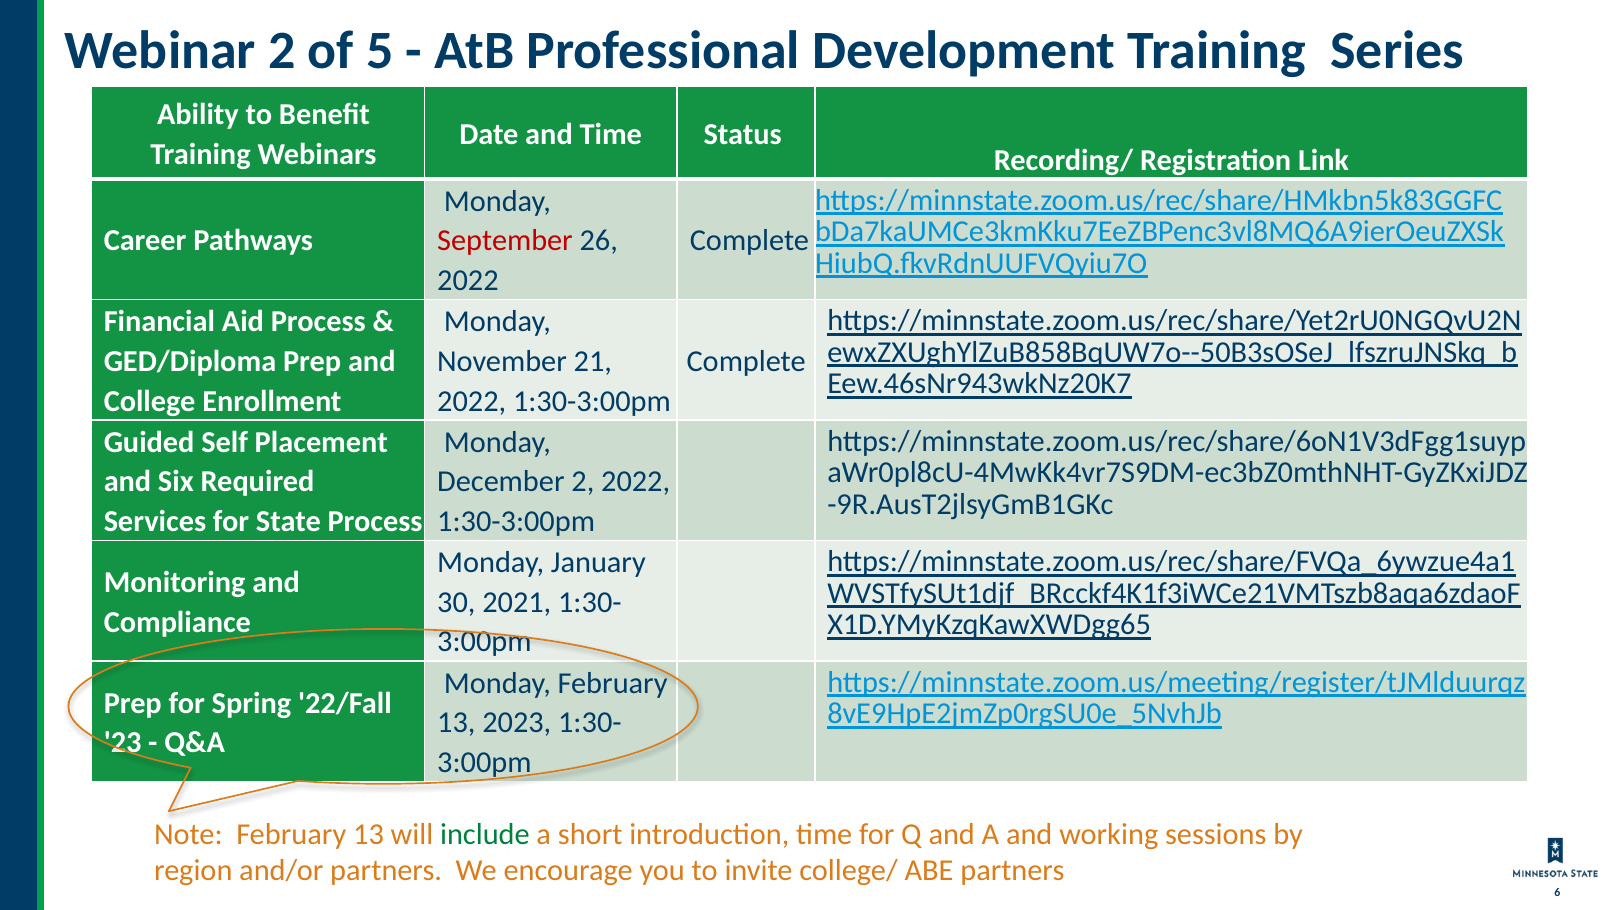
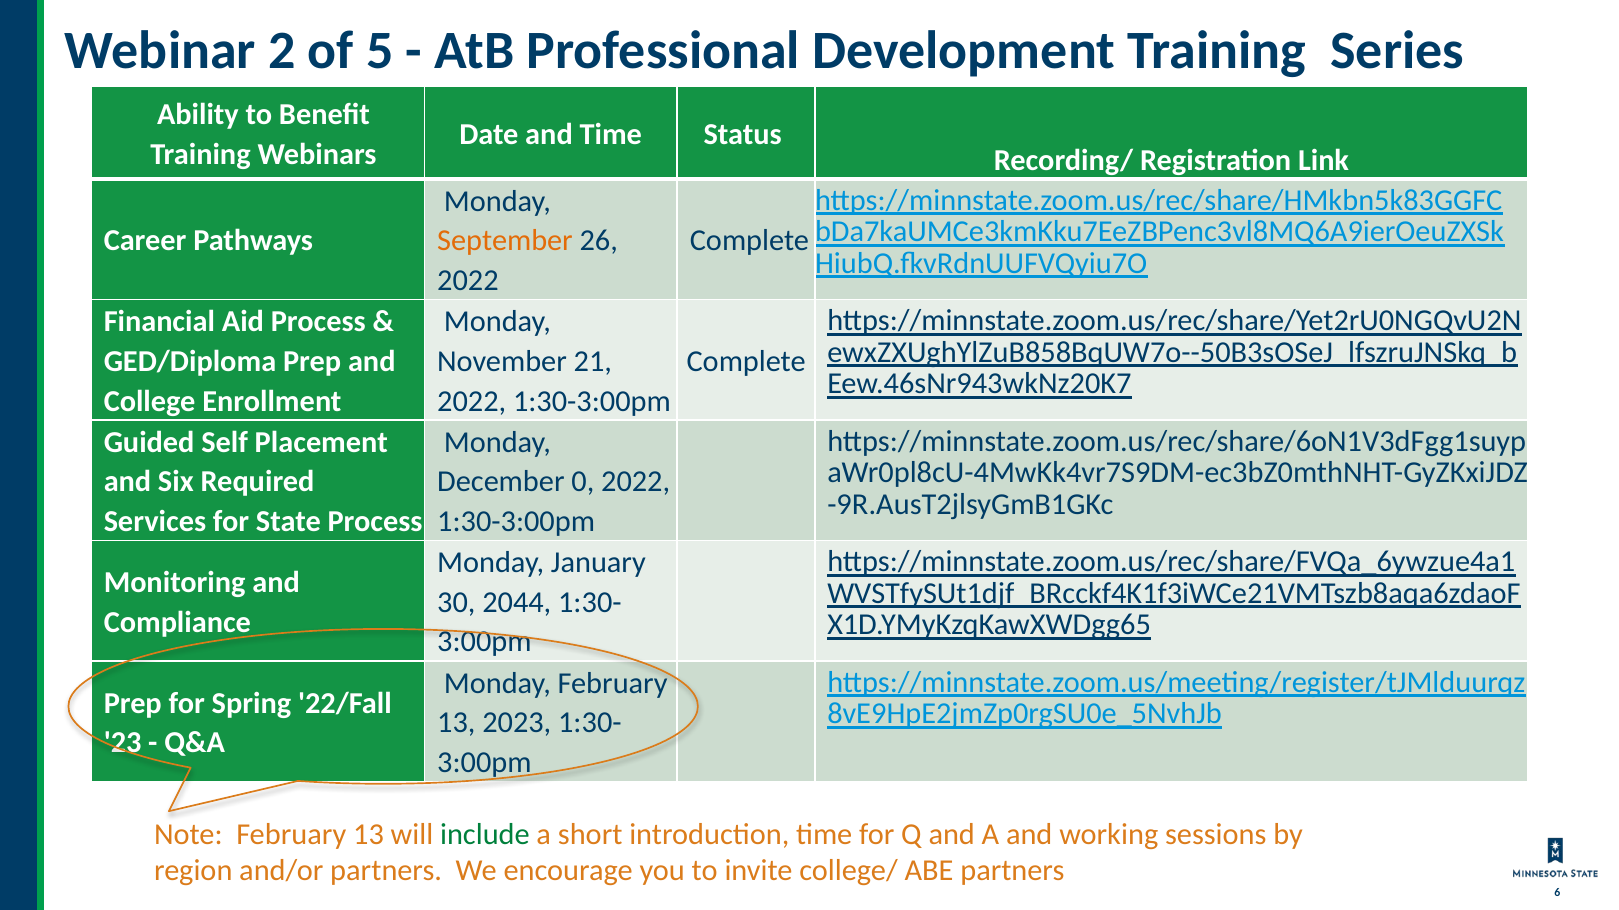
September colour: red -> orange (505, 241)
December 2: 2 -> 0 (583, 482)
2021: 2021 -> 2044 (517, 603)
